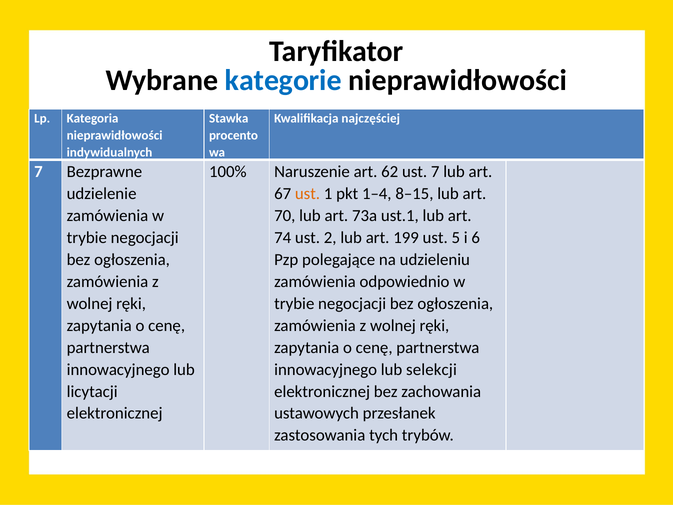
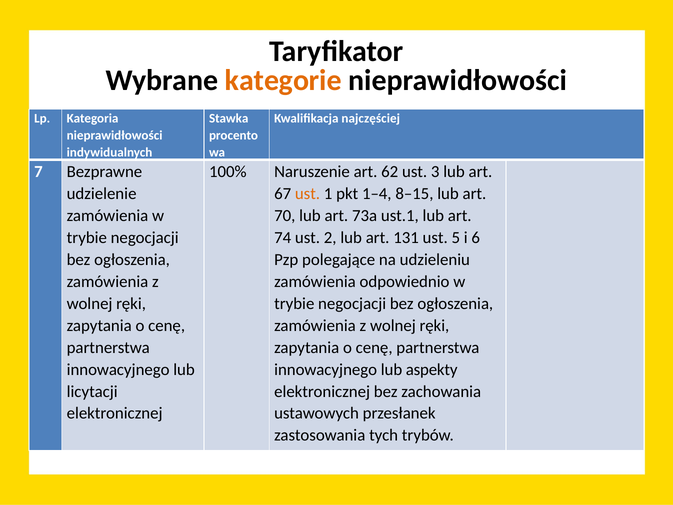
kategorie colour: blue -> orange (283, 80)
ust 7: 7 -> 3 (435, 172)
199: 199 -> 131 (406, 237)
selekcji: selekcji -> aspekty (432, 369)
